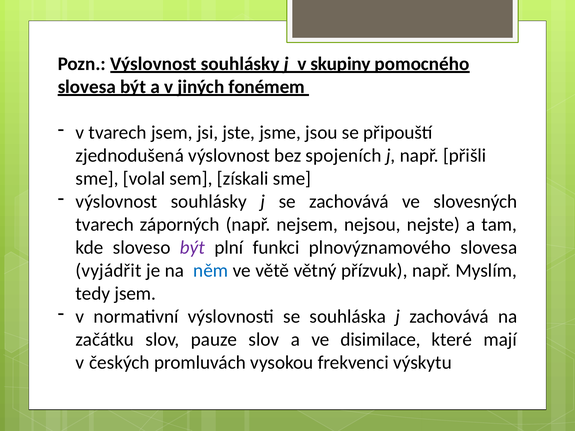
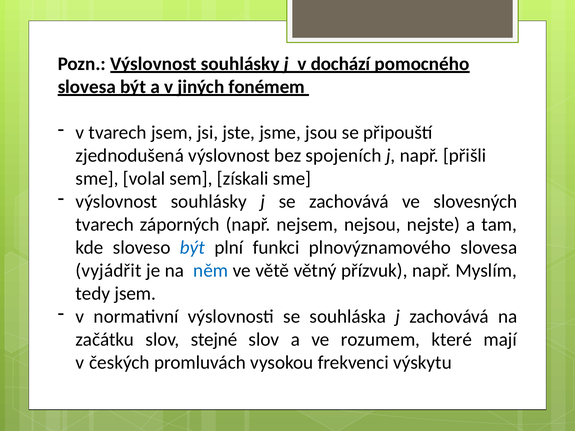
skupiny: skupiny -> dochází (341, 64)
být colour: purple -> blue (192, 248)
pauze: pauze -> stejné (214, 340)
disimilace: disimilace -> rozumem (381, 340)
